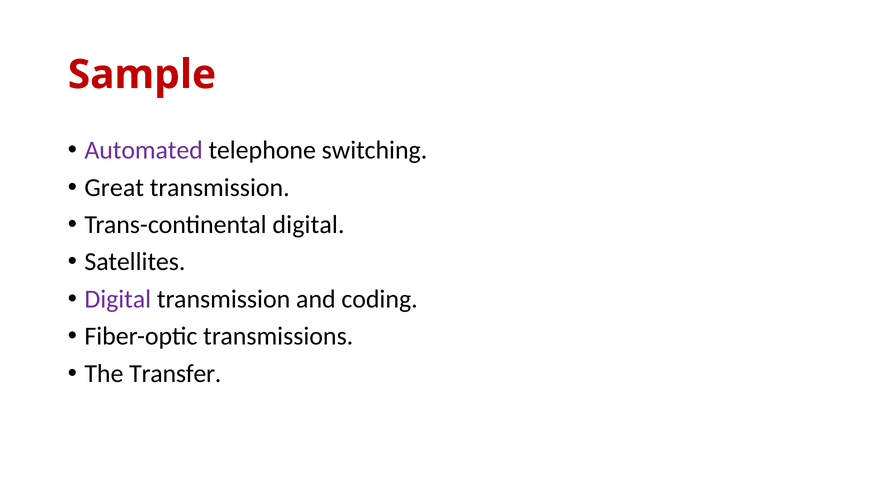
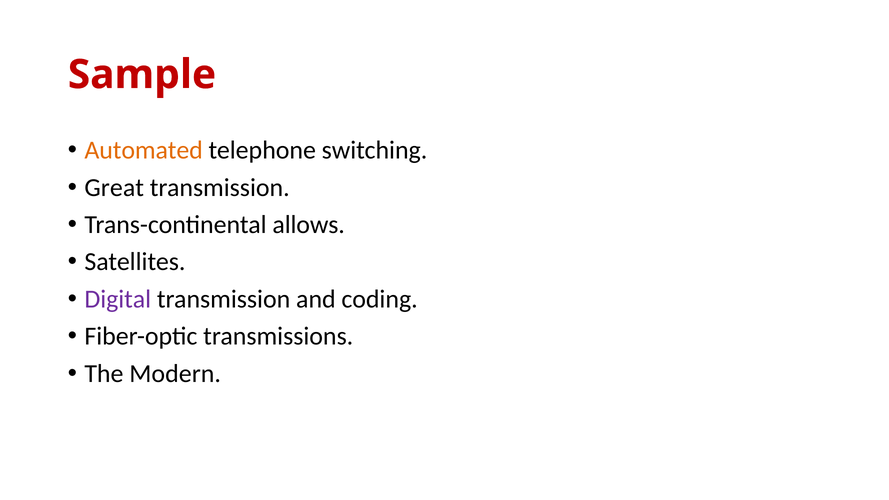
Automated colour: purple -> orange (144, 150)
Trans-continental digital: digital -> allows (309, 225)
Transfer: Transfer -> Modern (175, 374)
